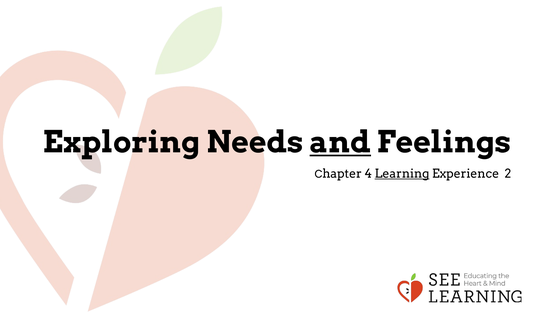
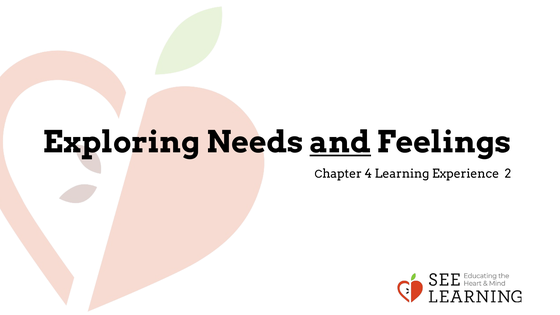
Learning underline: present -> none (402, 174)
